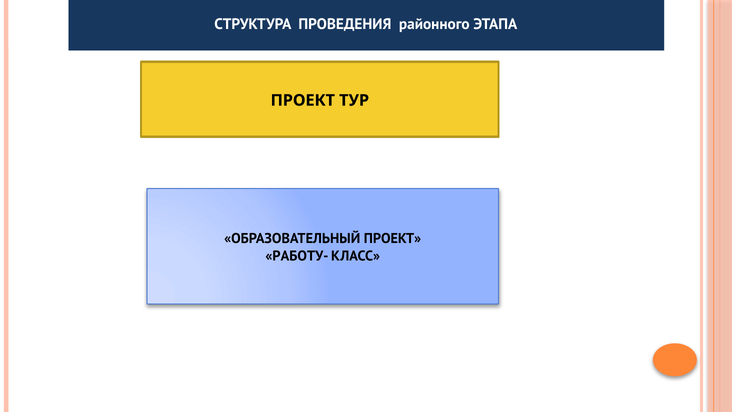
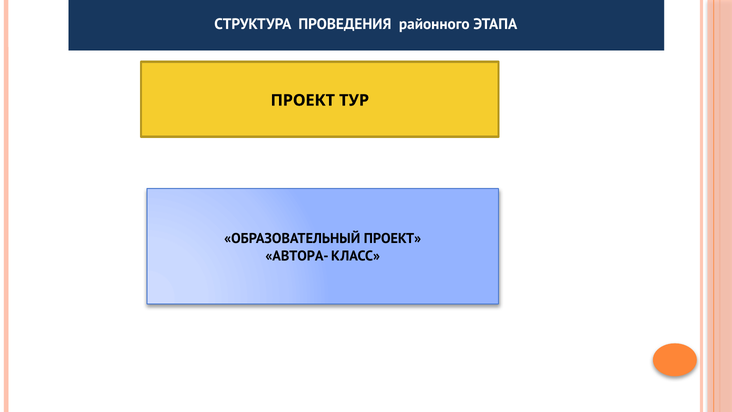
РАБОТУ-: РАБОТУ- -> АВТОРА- (297, 256)
